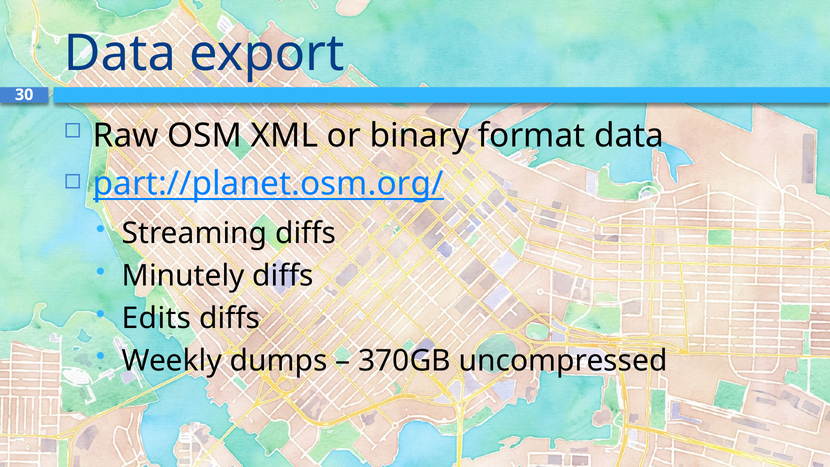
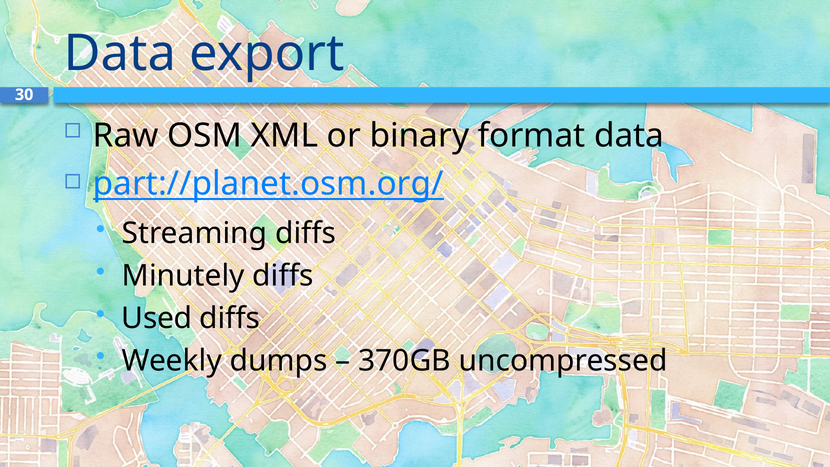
Edits: Edits -> Used (157, 318)
